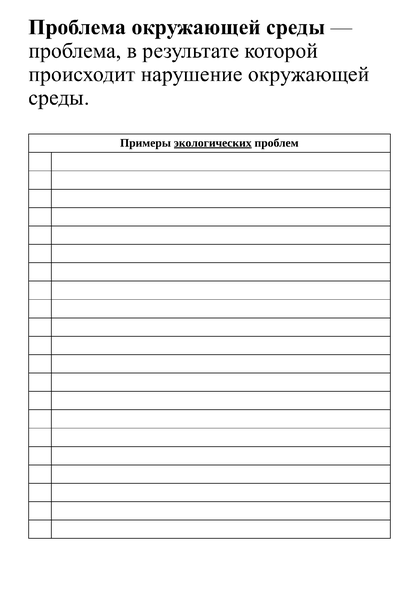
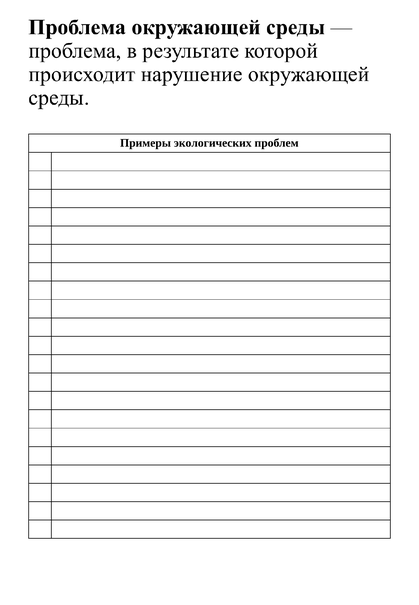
экологических underline: present -> none (213, 143)
